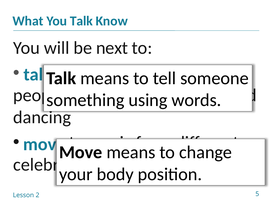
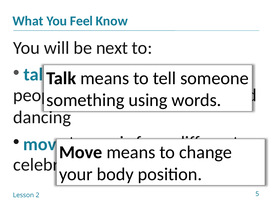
You Talk: Talk -> Feel (81, 21)
